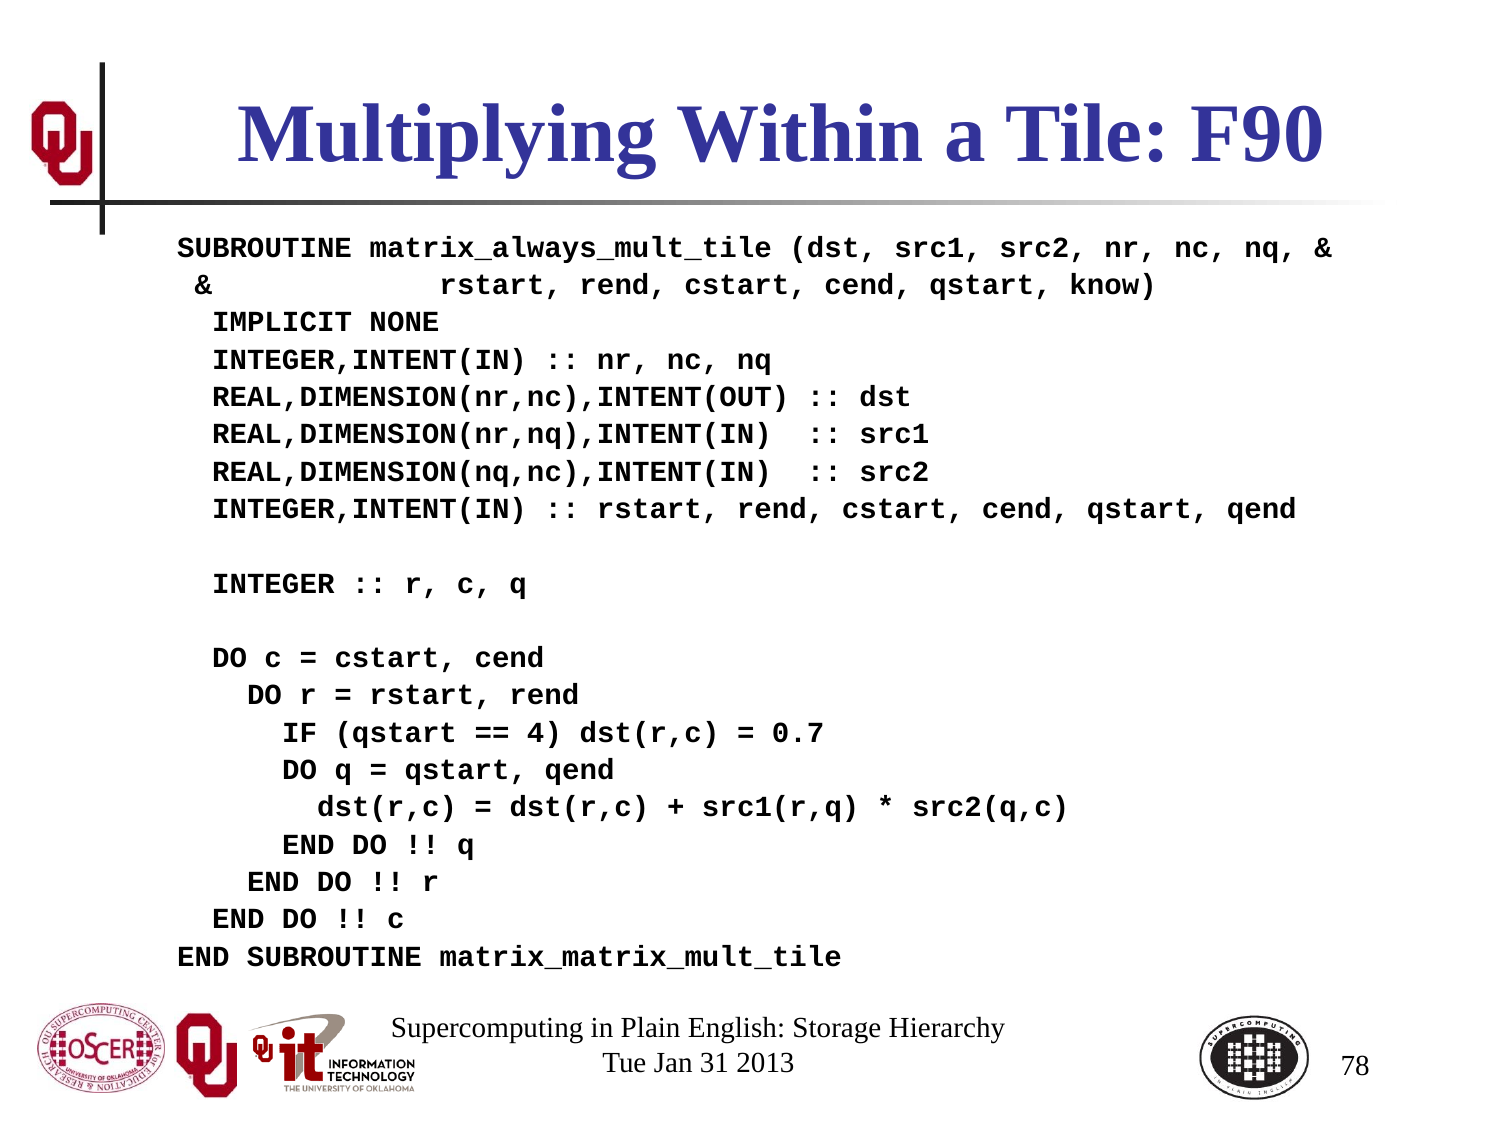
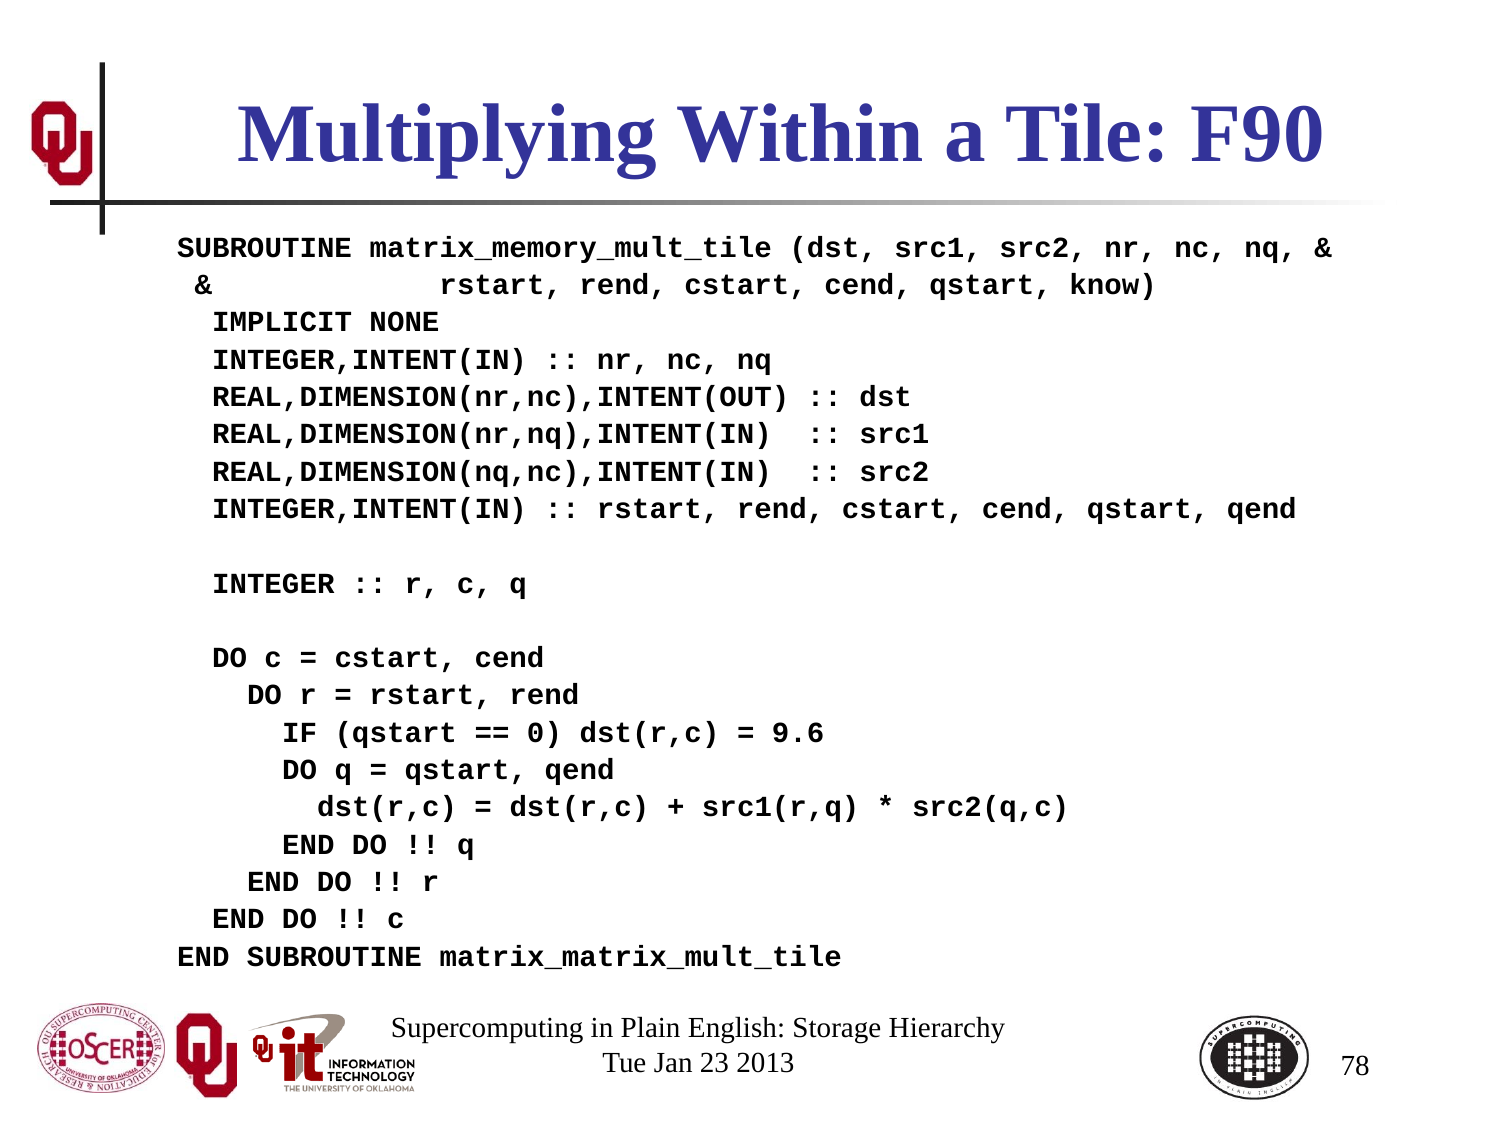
matrix_always_mult_tile: matrix_always_mult_tile -> matrix_memory_mult_tile (571, 248)
4: 4 -> 0 (544, 732)
0.7: 0.7 -> 9.6 (798, 732)
31: 31 -> 23 (714, 1062)
